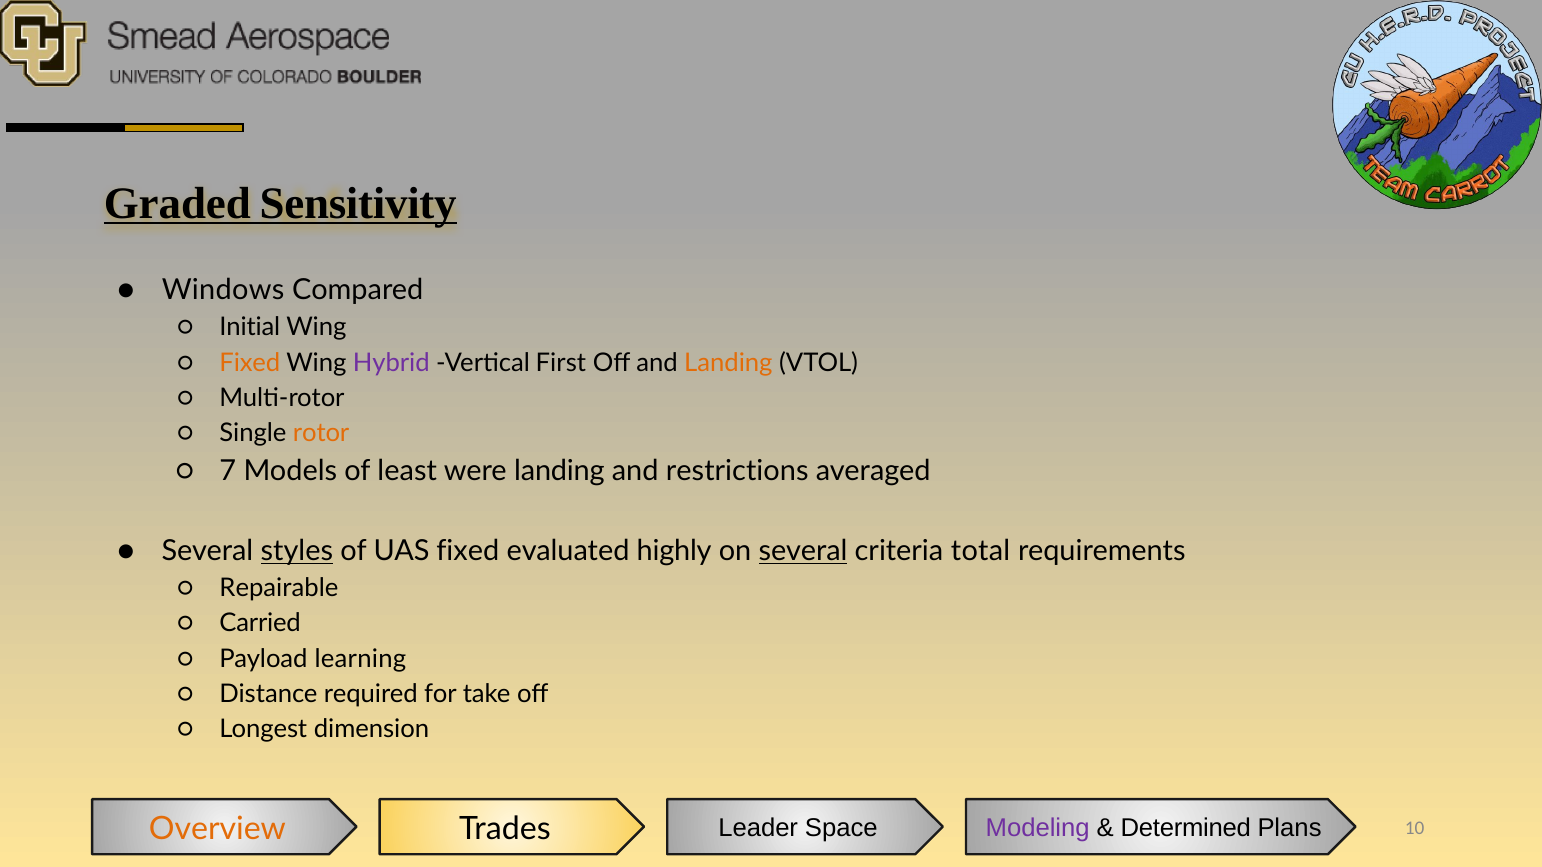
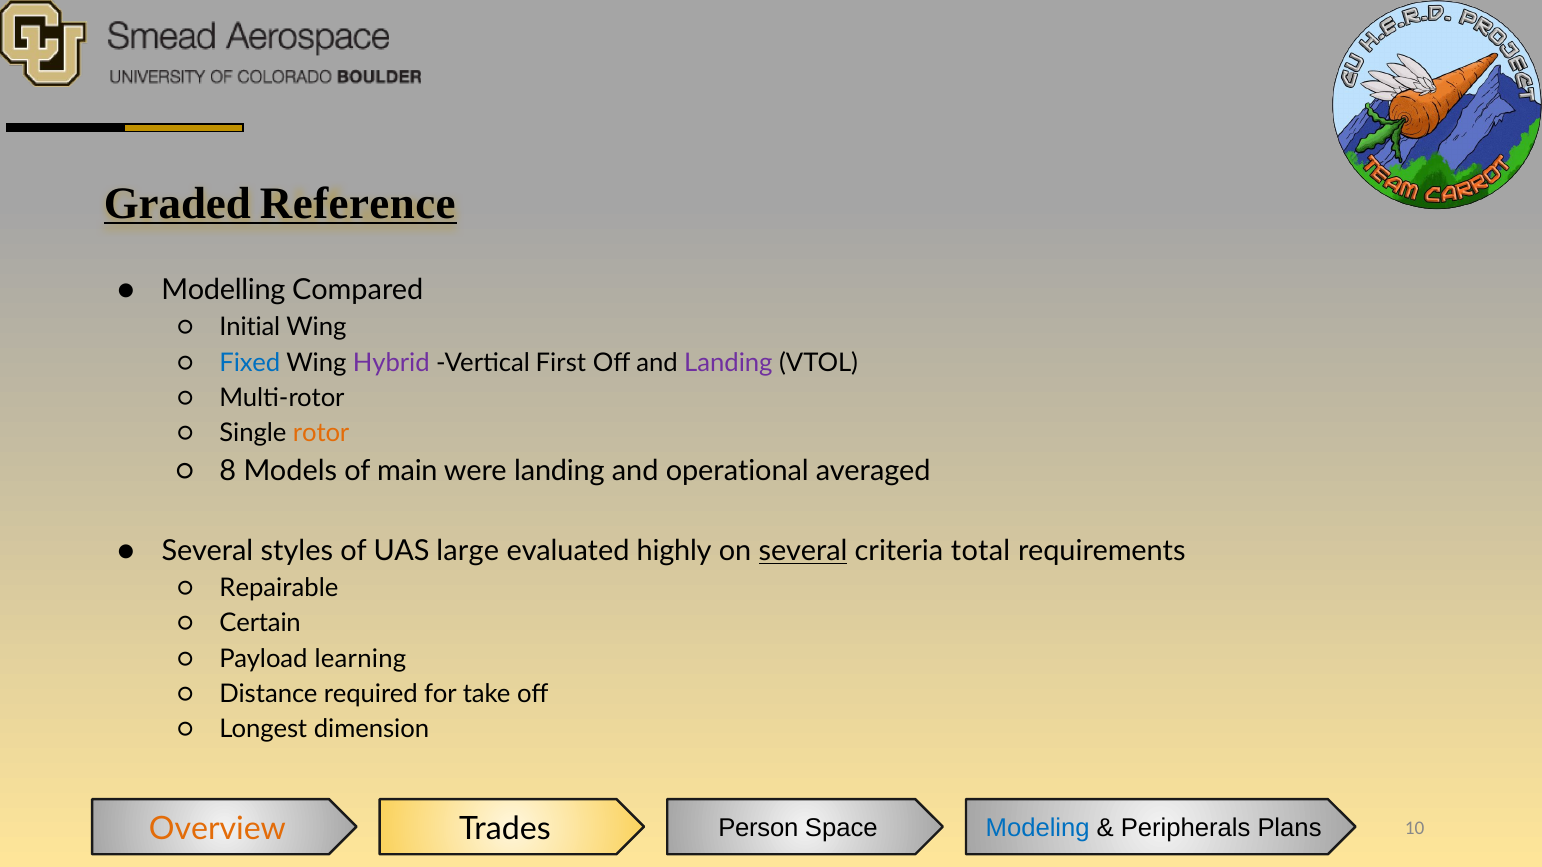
Sensitivity: Sensitivity -> Reference (358, 204)
Windows: Windows -> Modelling (223, 290)
Fixed colour: orange -> blue (250, 363)
Landing colour: orange -> purple (728, 363)
7: 7 -> 8 (228, 471)
least: least -> main (407, 471)
restrictions: restrictions -> operational (737, 471)
styles underline: present -> none (297, 551)
UAS fixed: fixed -> large (468, 551)
Carried: Carried -> Certain (260, 624)
Leader: Leader -> Person (758, 829)
Modeling colour: purple -> blue (1038, 829)
Determined: Determined -> Peripherals (1186, 829)
